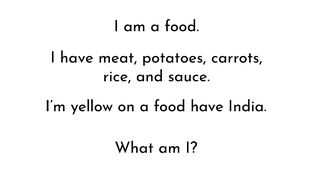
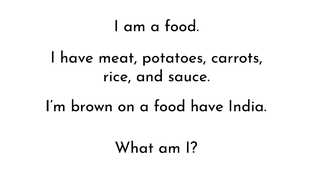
yellow: yellow -> brown (92, 106)
